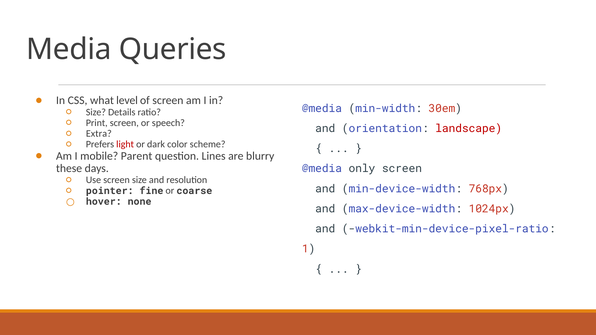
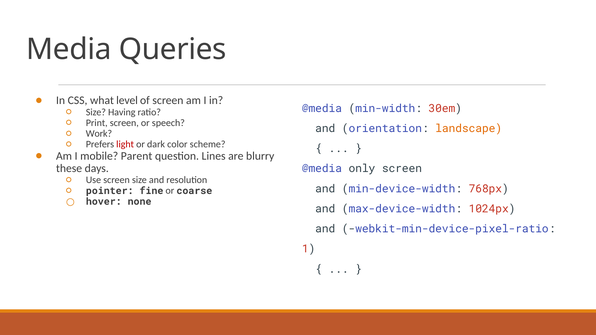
Details: Details -> Having (122, 112)
landscape colour: red -> orange (469, 129)
Extra: Extra -> Work (99, 134)
